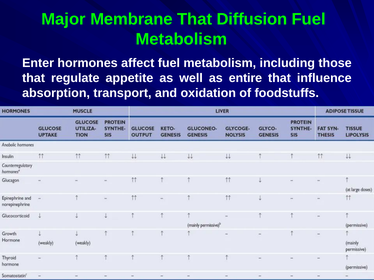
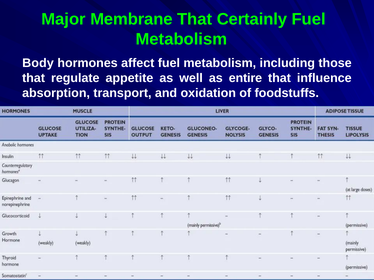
Diffusion: Diffusion -> Certainly (252, 19)
Enter: Enter -> Body (38, 63)
